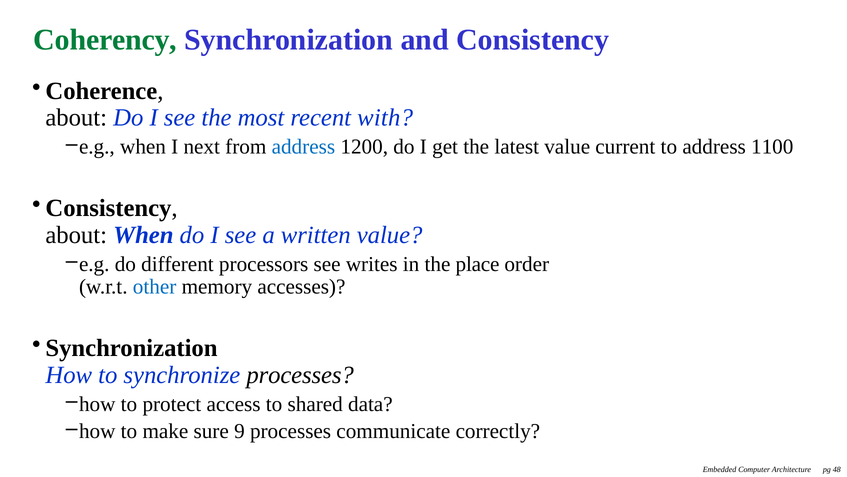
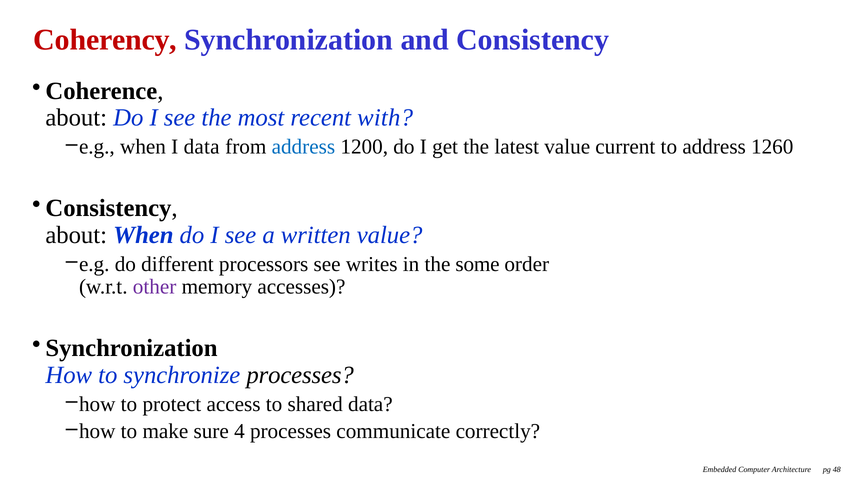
Coherency colour: green -> red (105, 40)
I next: next -> data (202, 147)
1100: 1100 -> 1260 (772, 147)
place: place -> some (478, 264)
other colour: blue -> purple (155, 287)
9: 9 -> 4 (239, 431)
